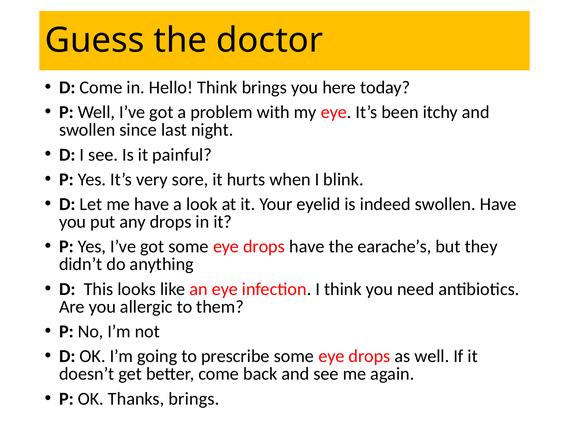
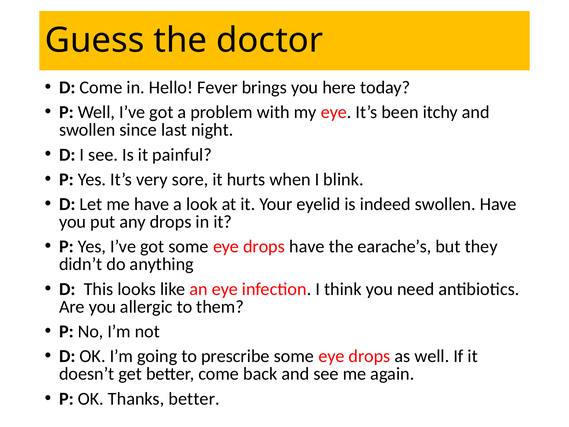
Hello Think: Think -> Fever (217, 87)
Thanks brings: brings -> better (194, 398)
